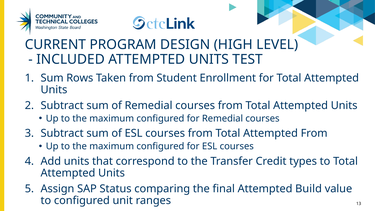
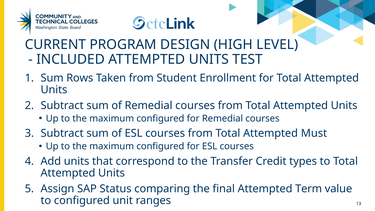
Attempted From: From -> Must (314, 133)
Build: Build -> Term (309, 189)
